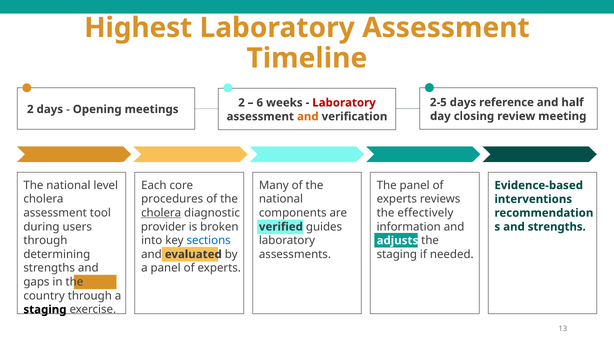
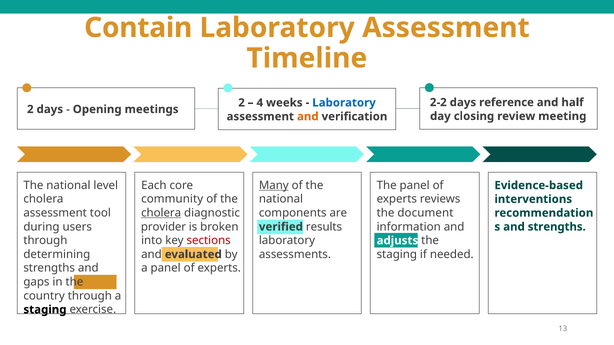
Highest: Highest -> Contain (138, 28)
2-5: 2-5 -> 2-2 (438, 102)
6: 6 -> 4 (260, 103)
Laboratory colour: red -> blue (344, 103)
Many underline: none -> present (274, 186)
procedures: procedures -> community (172, 199)
effectively: effectively -> document (425, 213)
guides: guides -> results (324, 227)
sections colour: blue -> red (209, 241)
